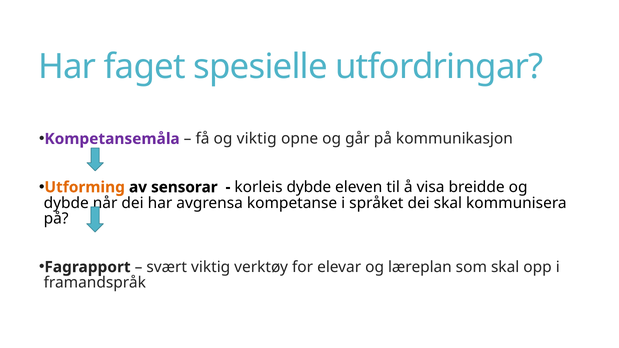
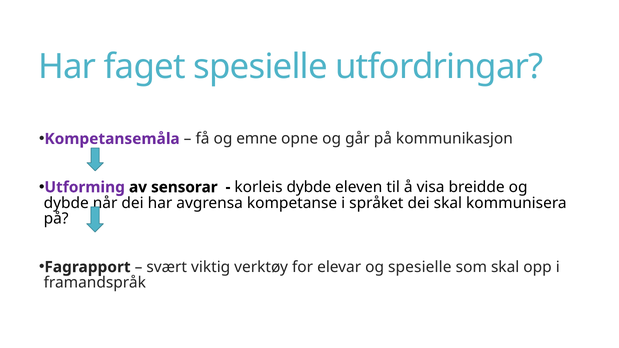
og viktig: viktig -> emne (257, 139)
Utforming colour: orange -> purple (85, 187)
og læreplan: læreplan -> spesielle (420, 267)
